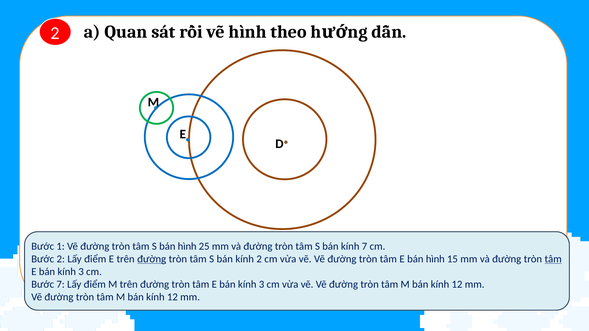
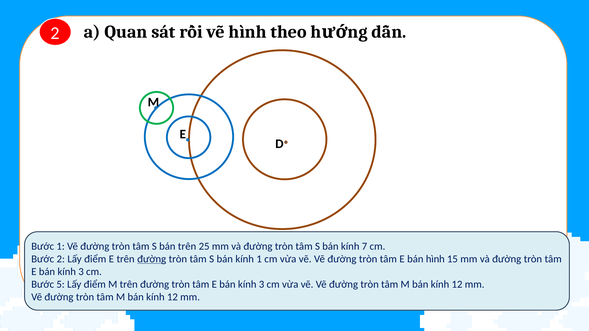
S bán hình: hình -> trên (187, 246)
kính 2: 2 -> 1 (259, 259)
tâm underline: present -> none (553, 259)
Bước 7: 7 -> 5 (61, 285)
